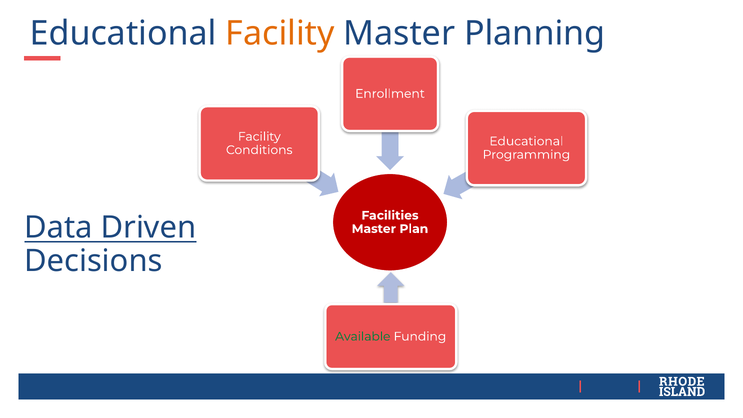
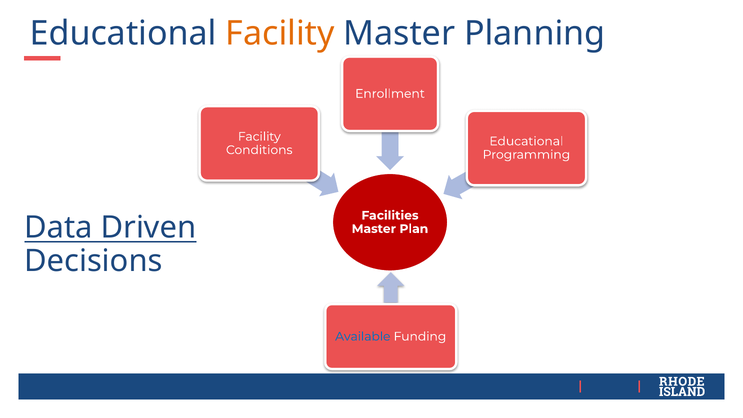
Available colour: green -> blue (363, 336)
